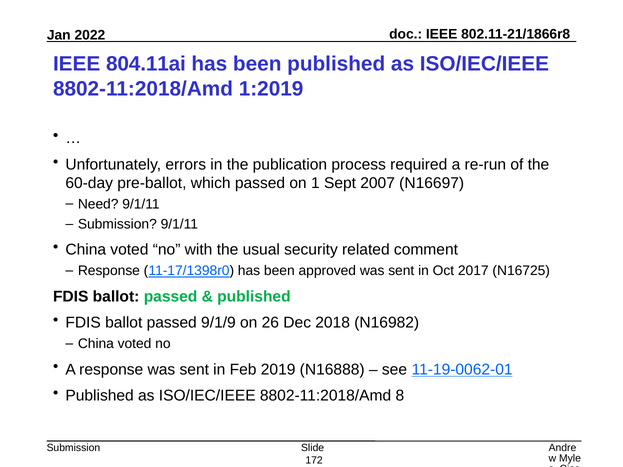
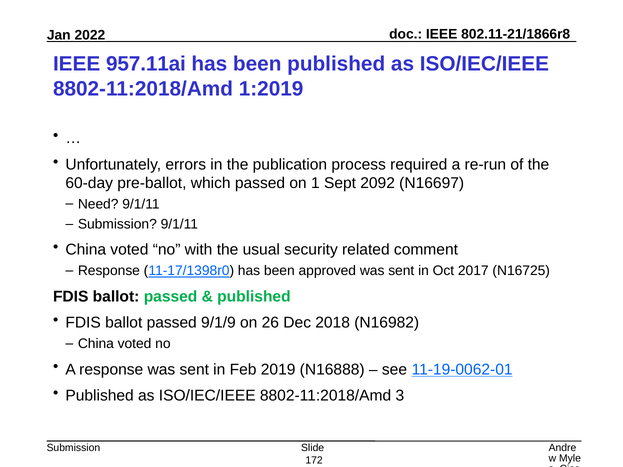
804.11ai: 804.11ai -> 957.11ai (146, 64)
2007: 2007 -> 2092 (378, 183)
8: 8 -> 3 (400, 396)
